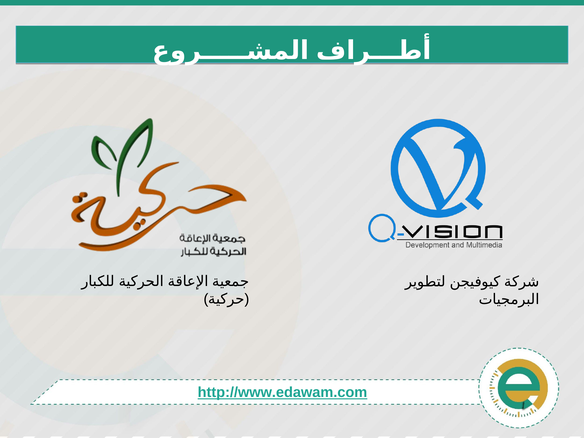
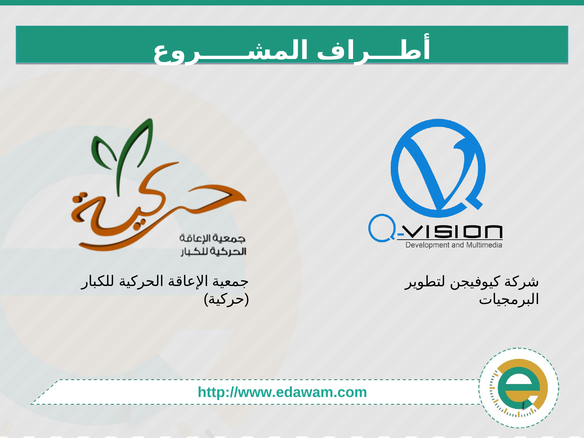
http://www.edawam.com underline: present -> none (282, 392)
